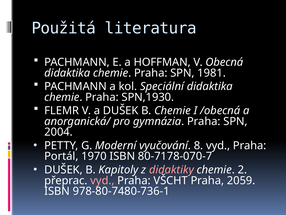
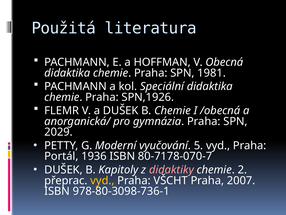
SPN,1930: SPN,1930 -> SPN,1926 (148, 97)
2004: 2004 -> 2029 (59, 132)
8: 8 -> 5 (199, 145)
1970: 1970 -> 1936 (94, 156)
vyd colour: pink -> yellow (102, 180)
2059: 2059 -> 2007 (241, 180)
978-80-7480-736-1: 978-80-7480-736-1 -> 978-80-3098-736-1 (121, 191)
